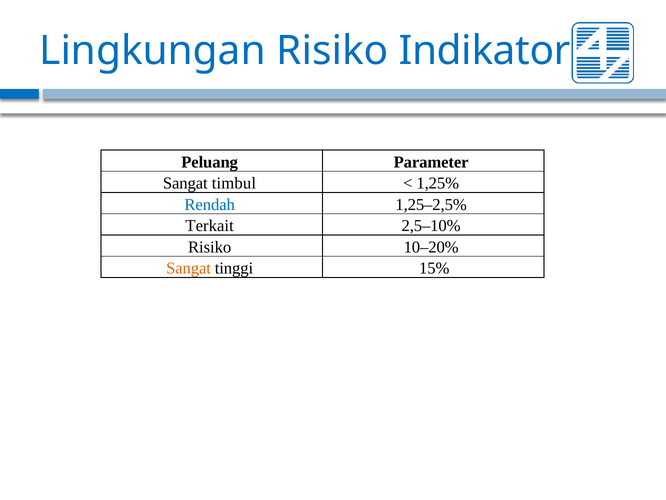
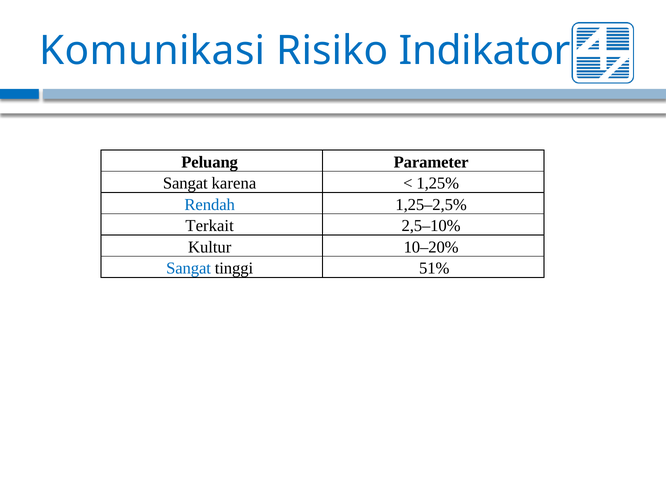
Lingkungan: Lingkungan -> Komunikasi (152, 51)
timbul: timbul -> karena (234, 183)
Risiko: Risiko -> Kultur (210, 247)
Sangat colour: orange -> blue (189, 268)
15%: 15% -> 51% (434, 268)
